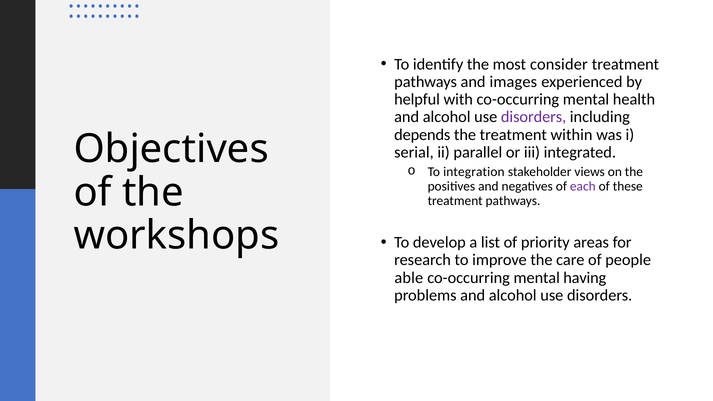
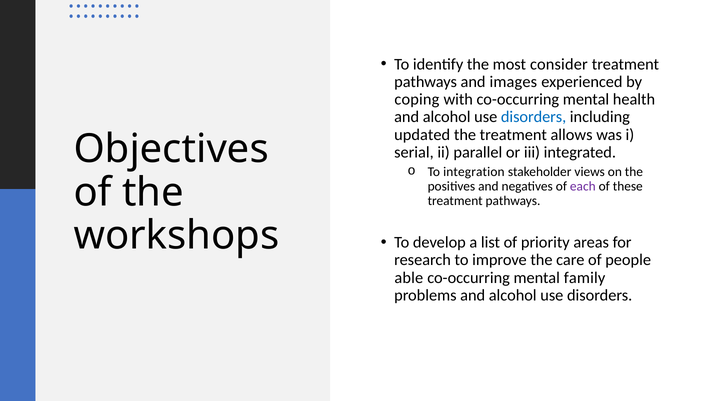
helpful: helpful -> coping (417, 99)
disorders colour: purple -> blue (534, 117)
depends: depends -> updated (422, 135)
within: within -> allows (572, 135)
having: having -> family (585, 278)
